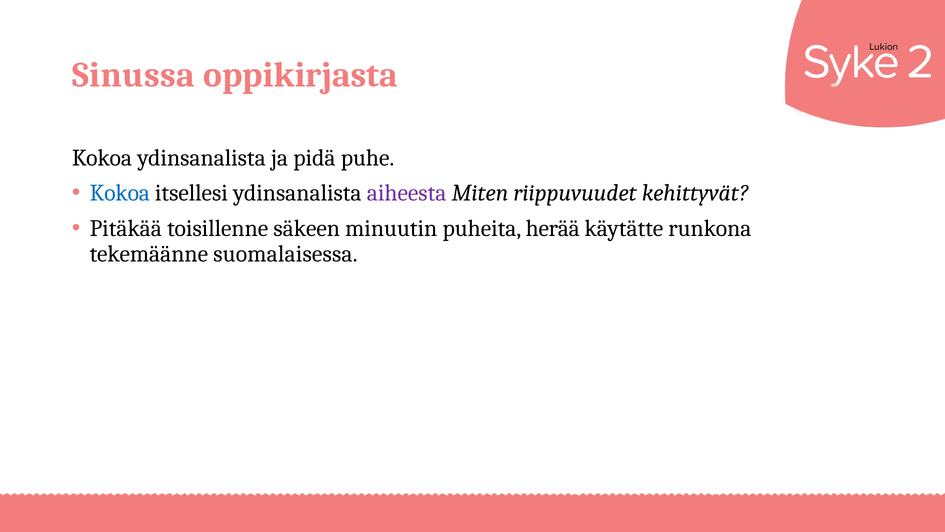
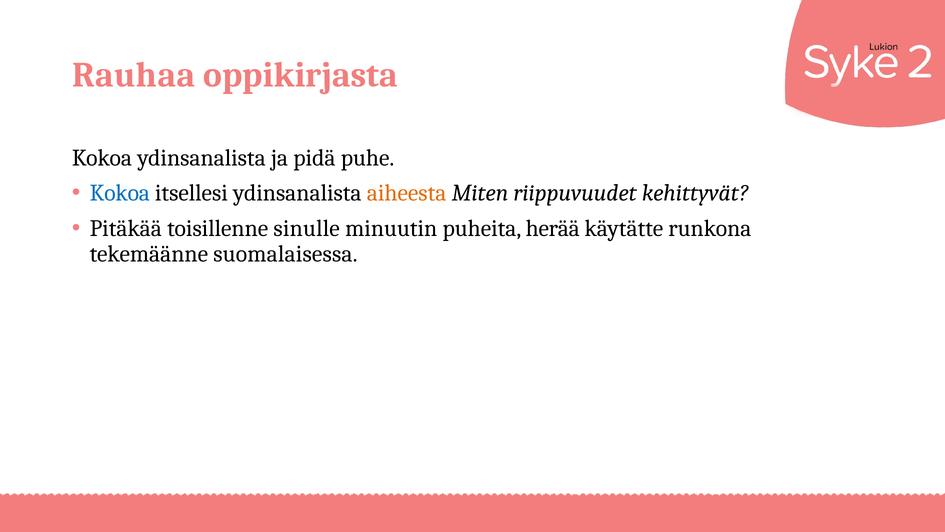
Sinussa: Sinussa -> Rauhaa (134, 75)
aiheesta colour: purple -> orange (407, 193)
säkeen: säkeen -> sinulle (307, 228)
